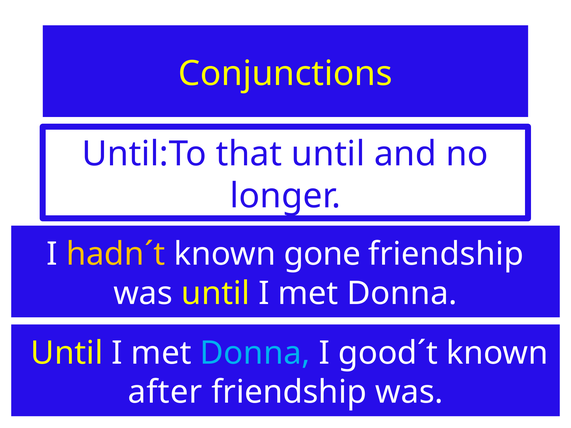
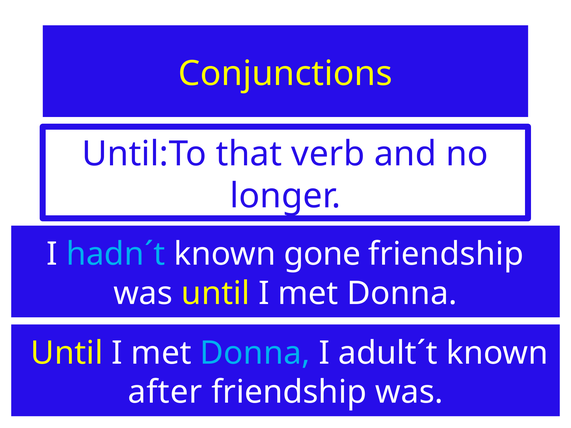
that until: until -> verb (328, 154)
hadn´t colour: yellow -> light blue (116, 254)
good´t: good´t -> adult´t (388, 353)
